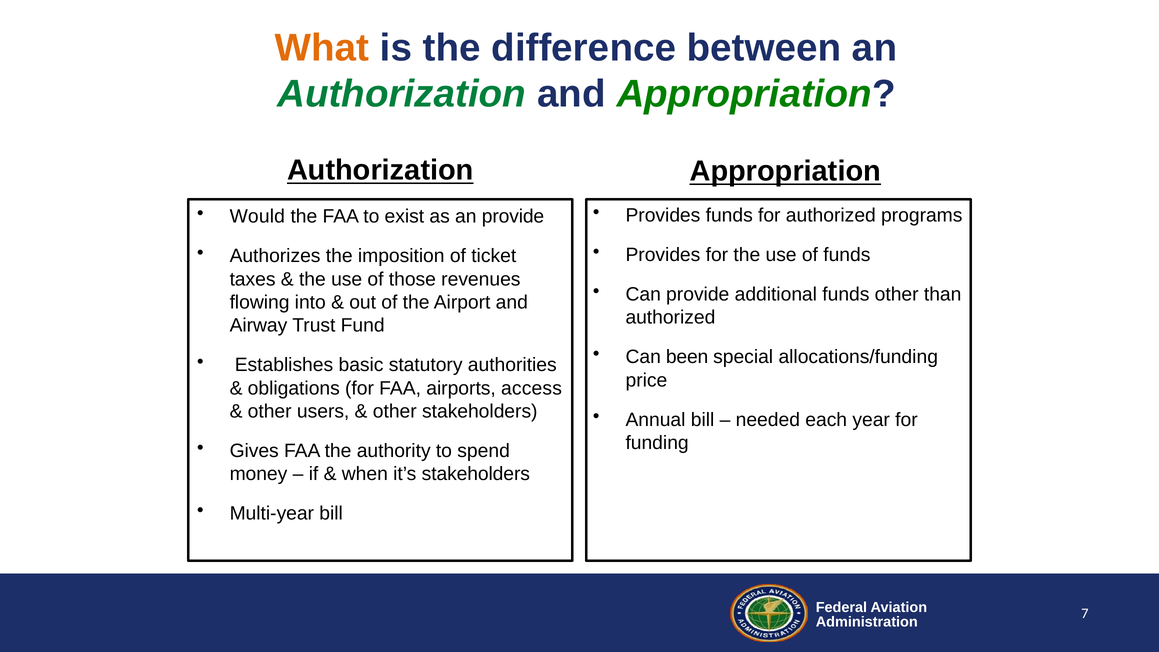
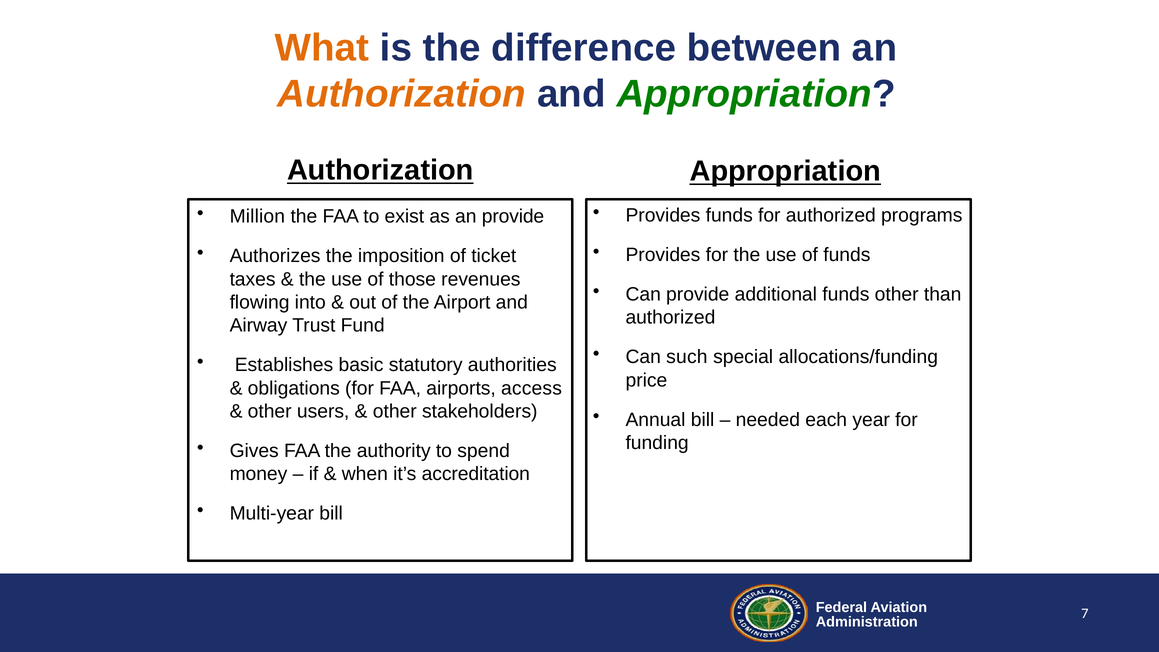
Authorization colour: green -> orange (402, 94)
Would: Would -> Million (257, 217)
been: been -> such (687, 357)
it’s stakeholders: stakeholders -> accreditation (476, 474)
